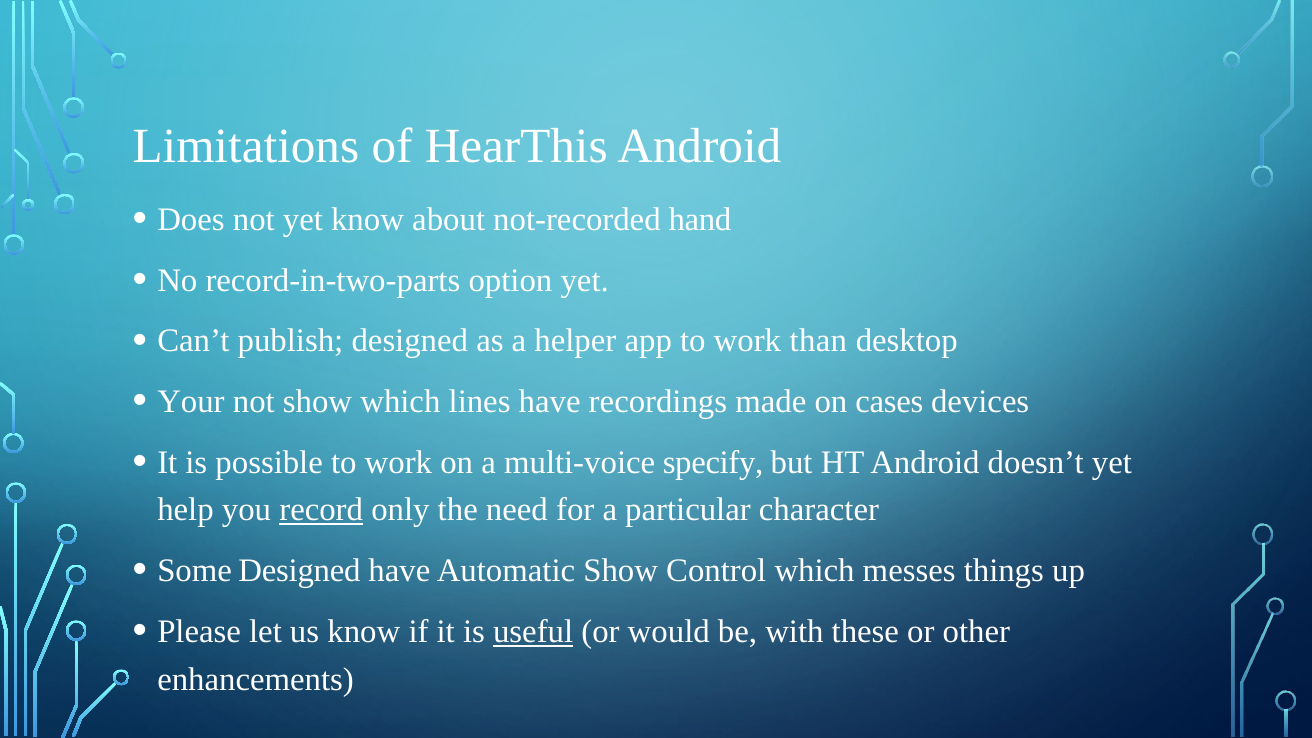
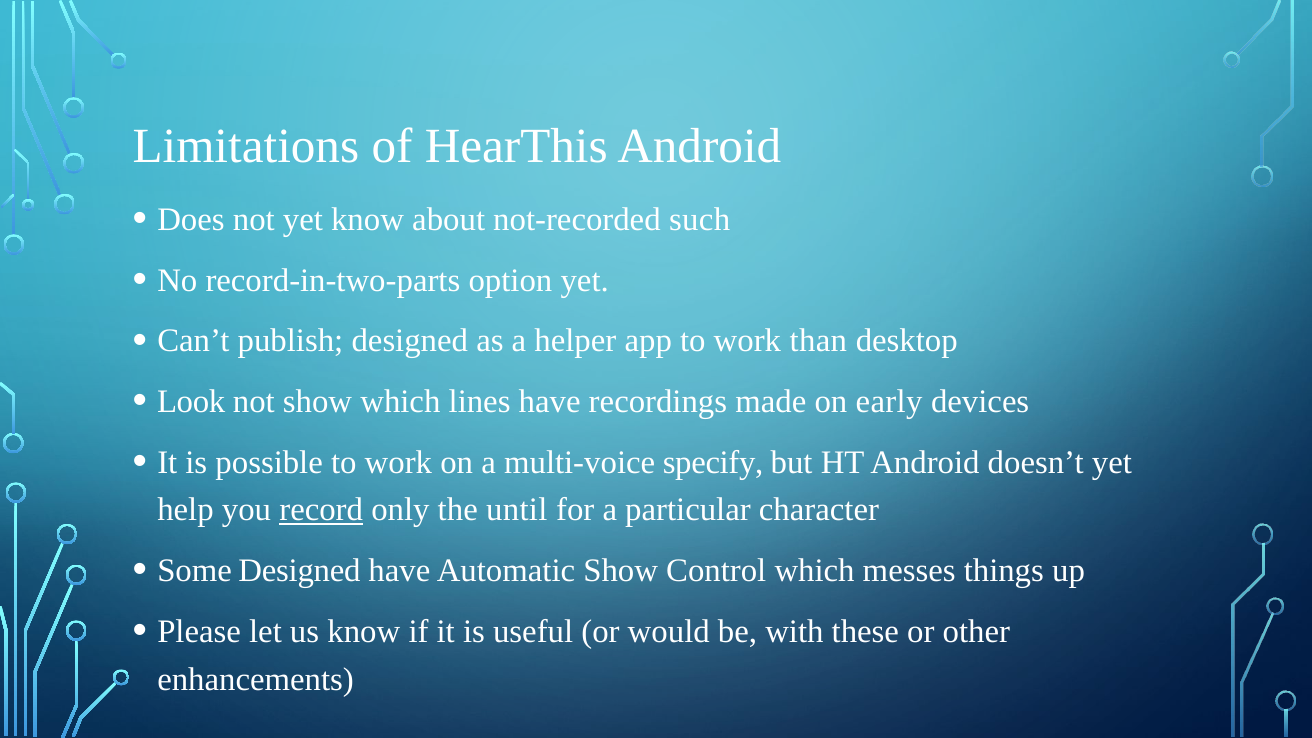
hand: hand -> such (700, 219)
Your: Your -> Look (191, 402)
cases: cases -> early (889, 402)
need: need -> until (517, 510)
useful underline: present -> none (533, 632)
